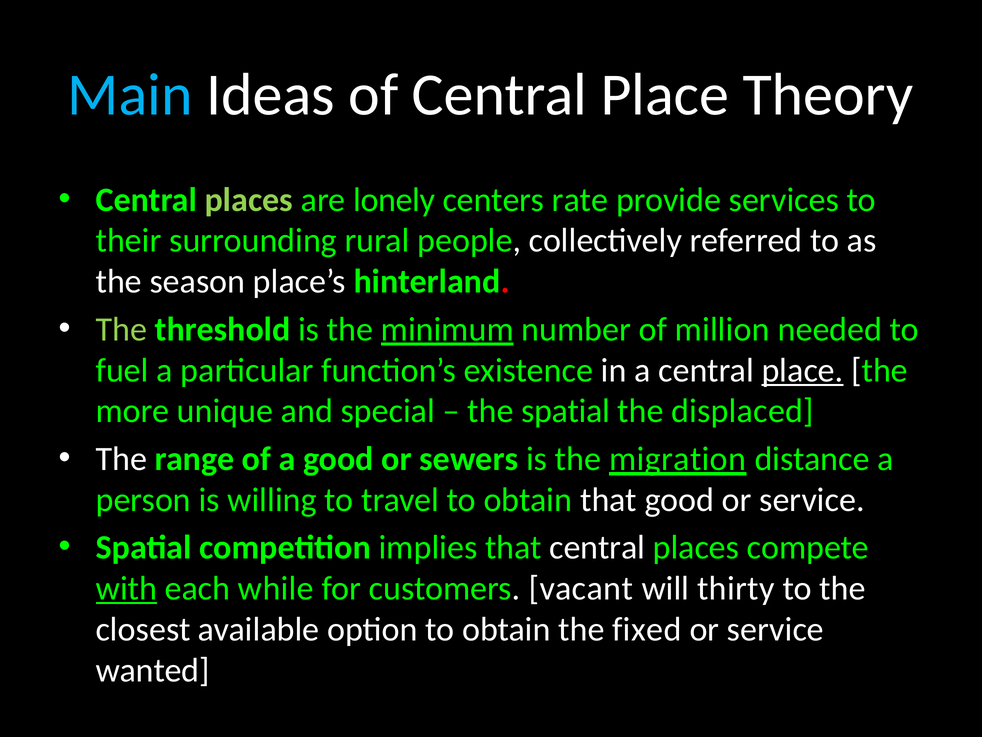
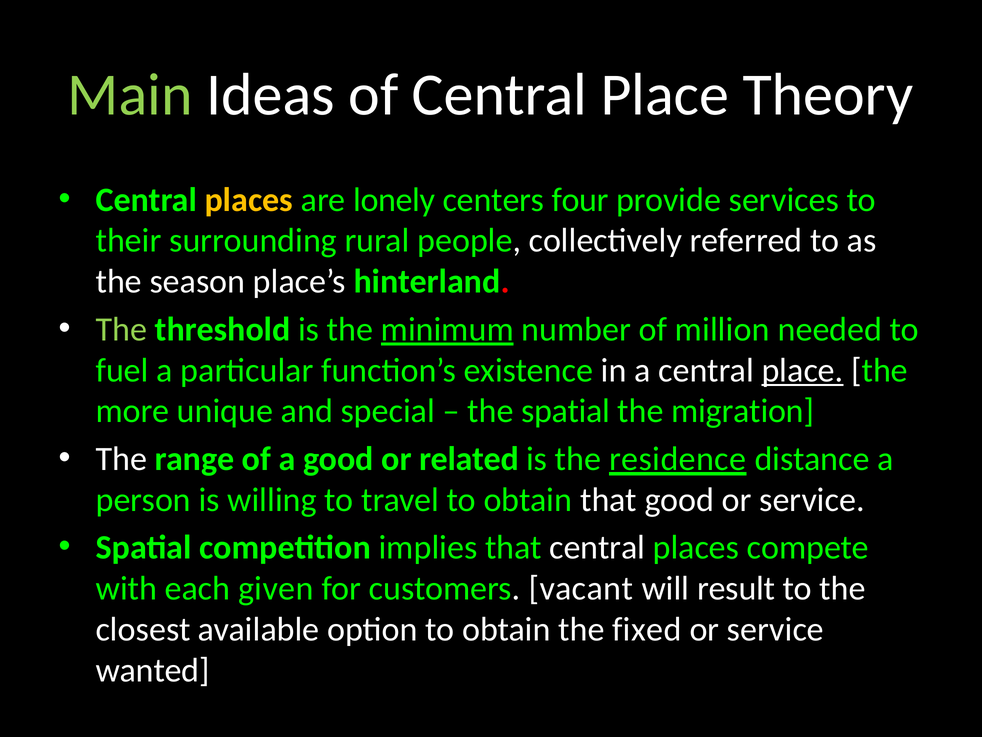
Main colour: light blue -> light green (130, 95)
places colour: light green -> yellow (249, 200)
rate: rate -> four (580, 200)
displaced: displaced -> migration (743, 411)
sewers: sewers -> related (469, 459)
migration: migration -> residence (678, 459)
with underline: present -> none (126, 588)
while: while -> given (276, 588)
thirty: thirty -> result (736, 588)
